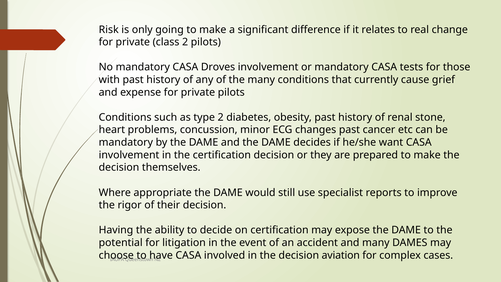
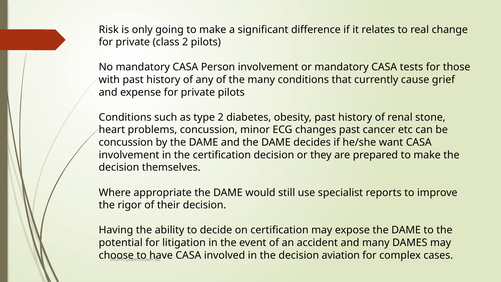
Droves: Droves -> Person (218, 67)
mandatory: mandatory -> concussion (126, 142)
